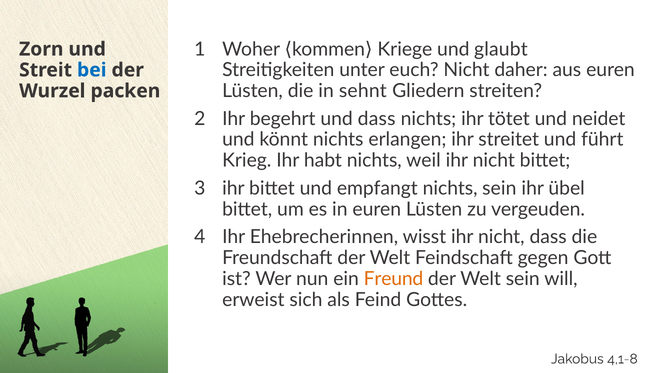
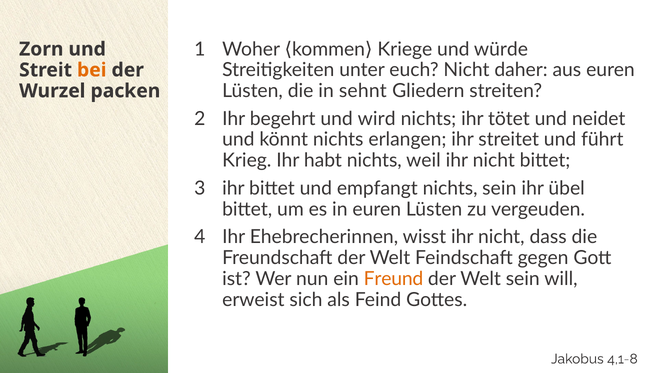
glaubt: glaubt -> würde (501, 49)
bei colour: blue -> orange (92, 70)
und dass: dass -> wird (377, 119)
